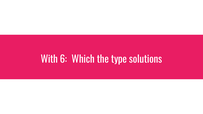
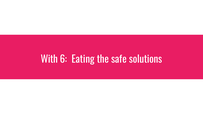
Which: Which -> Eating (83, 59)
type: type -> safe (119, 59)
